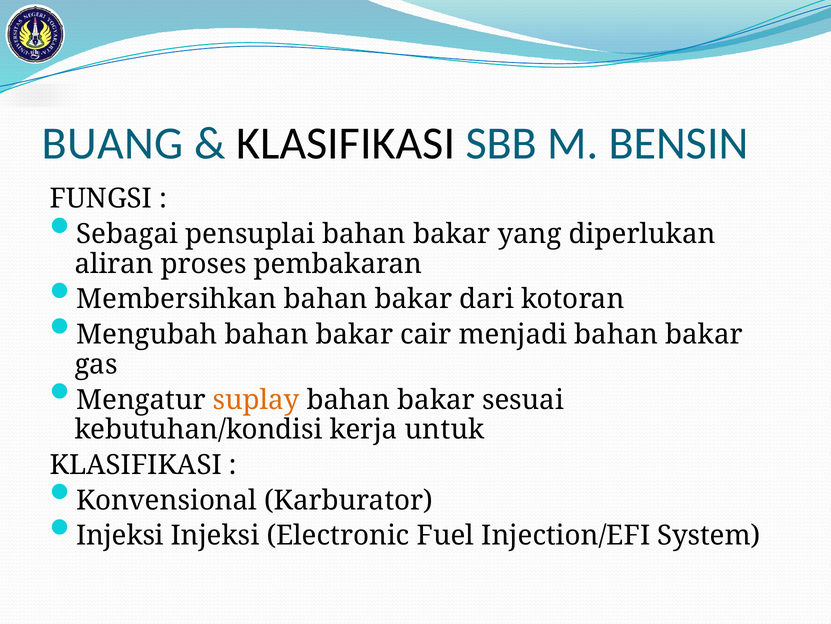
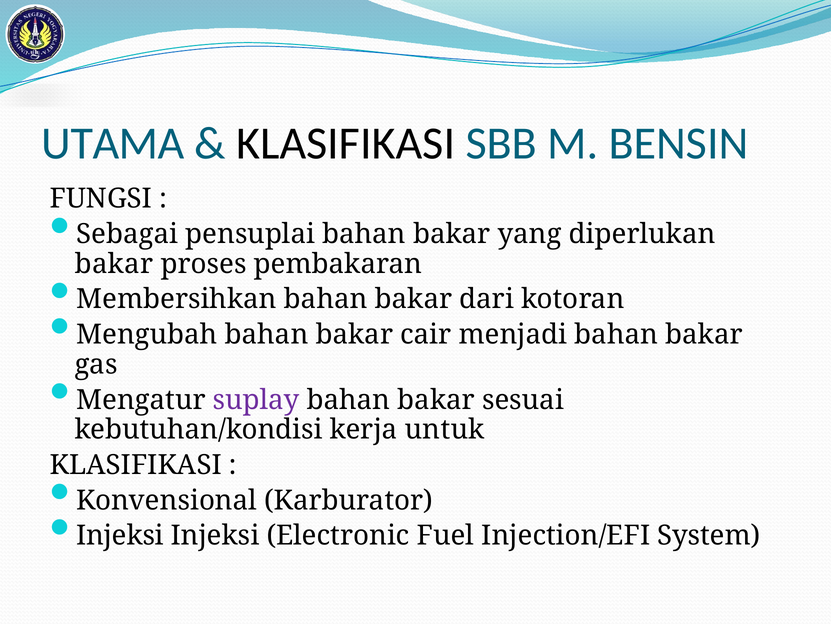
BUANG: BUANG -> UTAMA (113, 143)
aliran: aliran -> bakar (114, 264)
suplay colour: orange -> purple (256, 399)
